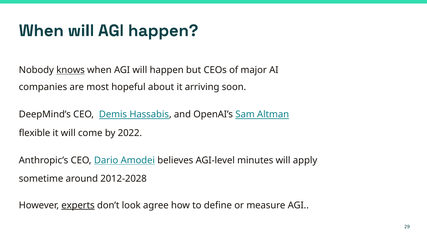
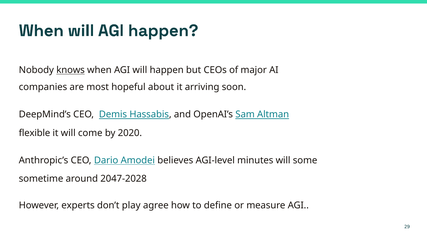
2022: 2022 -> 2020 (130, 133)
apply: apply -> some (305, 160)
2012-2028: 2012-2028 -> 2047-2028 (124, 179)
experts underline: present -> none (78, 205)
look: look -> play (131, 205)
